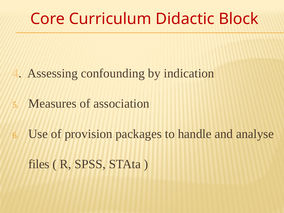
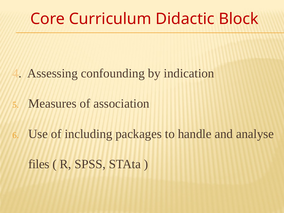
provision: provision -> including (89, 134)
